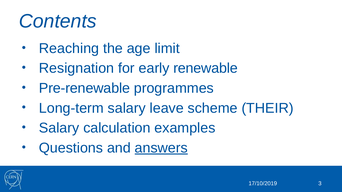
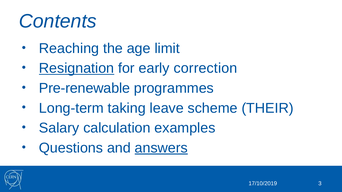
Resignation underline: none -> present (77, 68)
renewable: renewable -> correction (205, 68)
Long-term salary: salary -> taking (127, 108)
